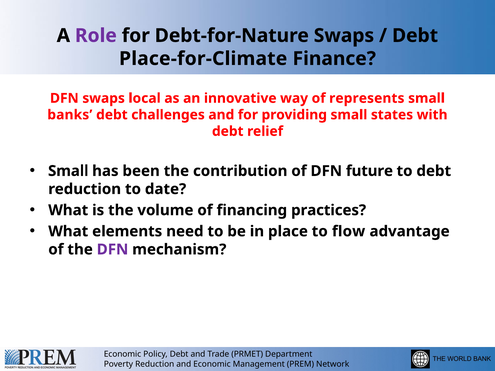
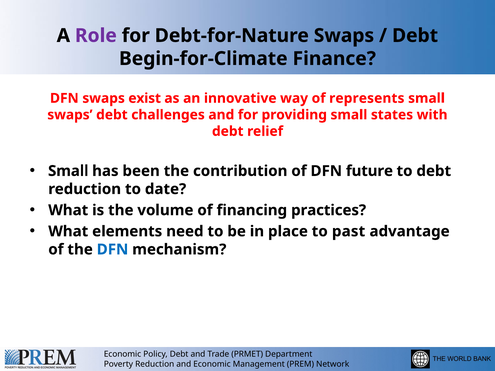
Place-for-Climate: Place-for-Climate -> Begin-for-Climate (203, 59)
local: local -> exist (145, 98)
banks: banks -> swaps (70, 115)
flow: flow -> past (349, 231)
DFN colour: purple -> blue (112, 250)
